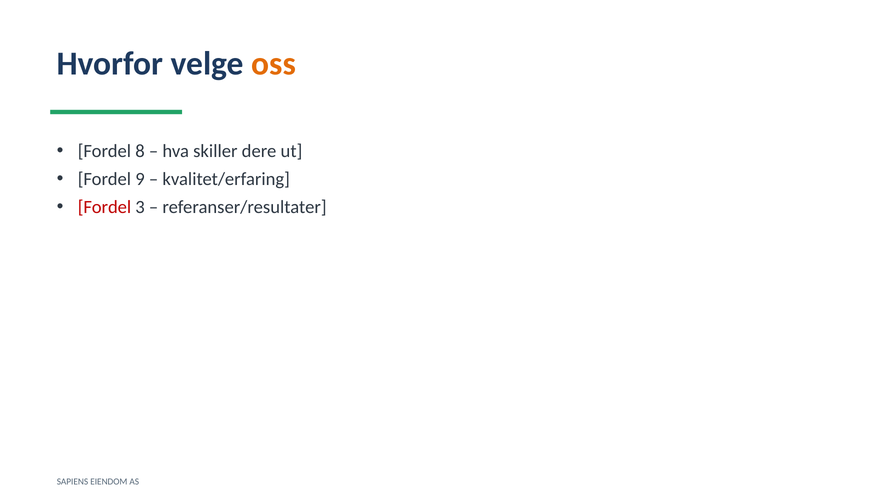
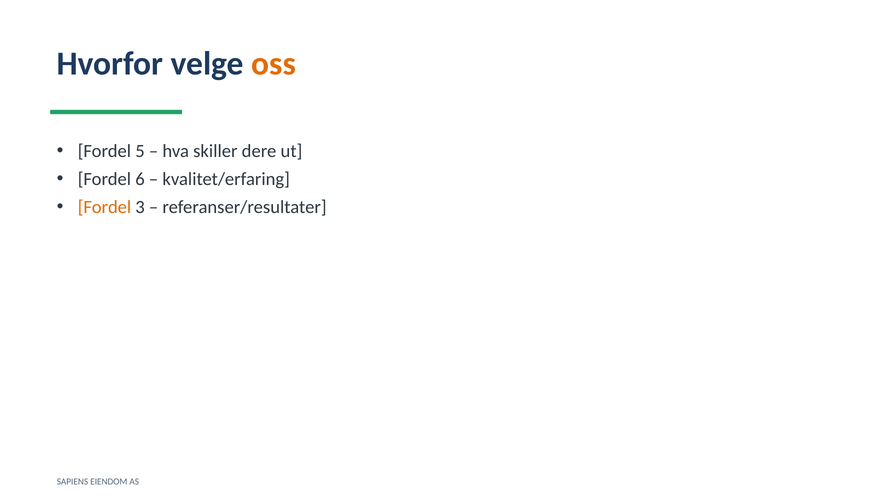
8: 8 -> 5 (140, 151)
9: 9 -> 6 (140, 179)
Fordel colour: red -> orange (104, 207)
